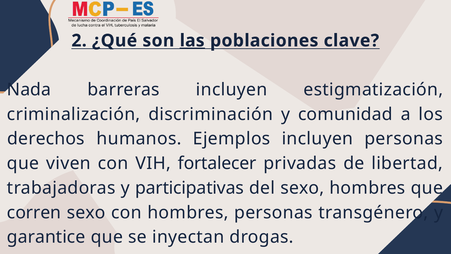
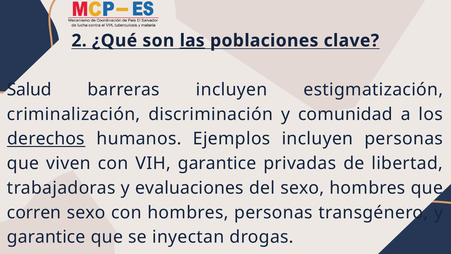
Nada: Nada -> Salud (29, 90)
derechos underline: none -> present (46, 139)
VIH fortalecer: fortalecer -> garantice (217, 163)
participativas: participativas -> evaluaciones (189, 188)
